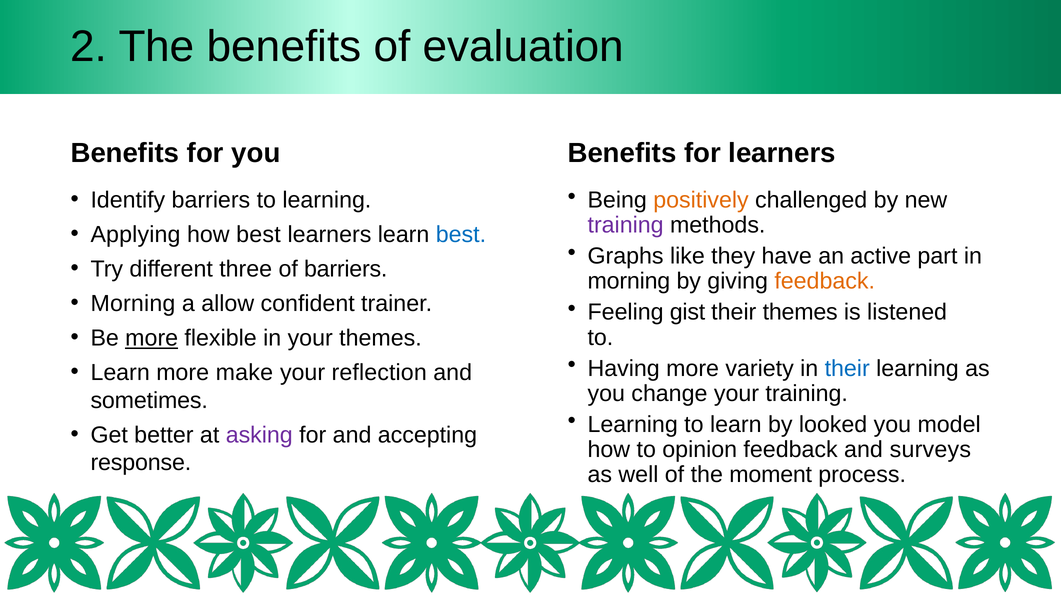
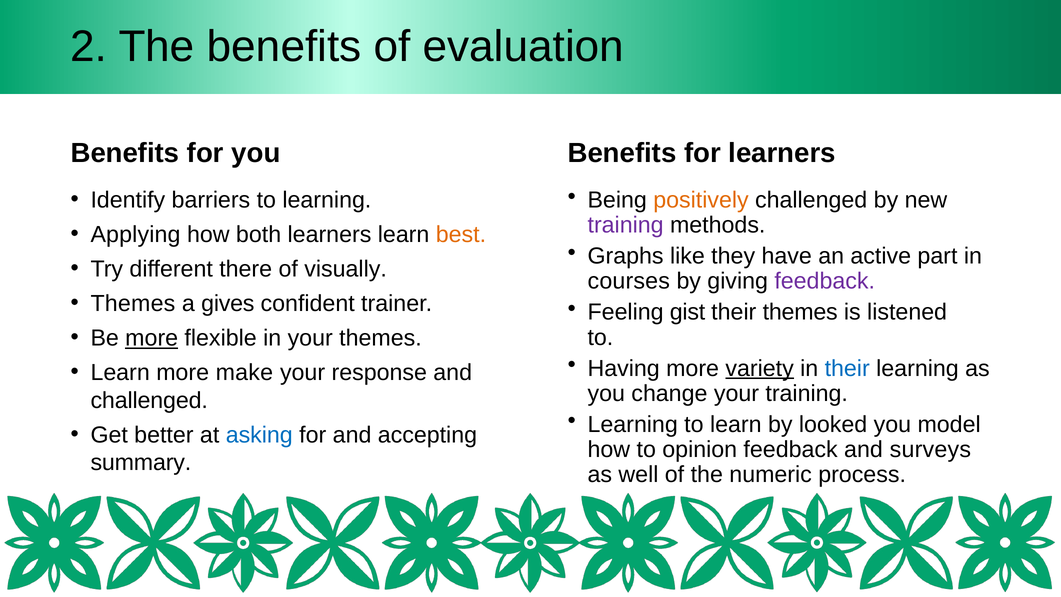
how best: best -> both (259, 235)
best colour: blue -> orange (461, 235)
three: three -> there (246, 269)
of barriers: barriers -> visually (346, 269)
morning: morning -> courses (629, 281)
feedback colour: orange -> purple (825, 281)
Morning: Morning -> Themes (133, 303)
allow: allow -> gives (228, 303)
variety underline: none -> present (760, 368)
reflection: reflection -> response (379, 372)
sometimes: sometimes -> challenged (149, 400)
asking colour: purple -> blue (259, 435)
response: response -> summary (141, 463)
moment: moment -> numeric (771, 474)
